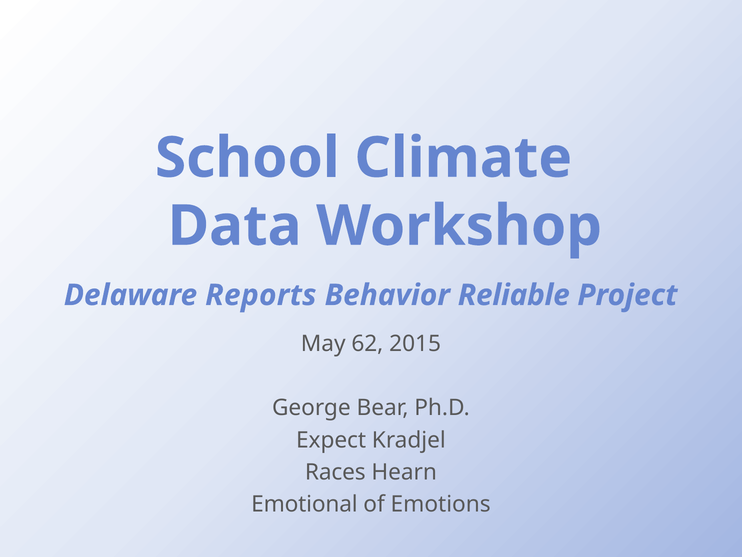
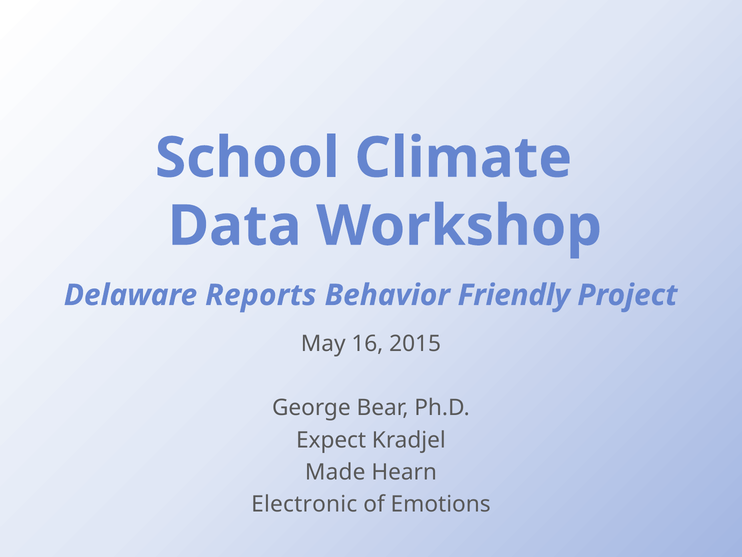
Reliable: Reliable -> Friendly (514, 295)
62: 62 -> 16 (367, 343)
Races: Races -> Made (335, 472)
Emotional: Emotional -> Electronic (304, 504)
